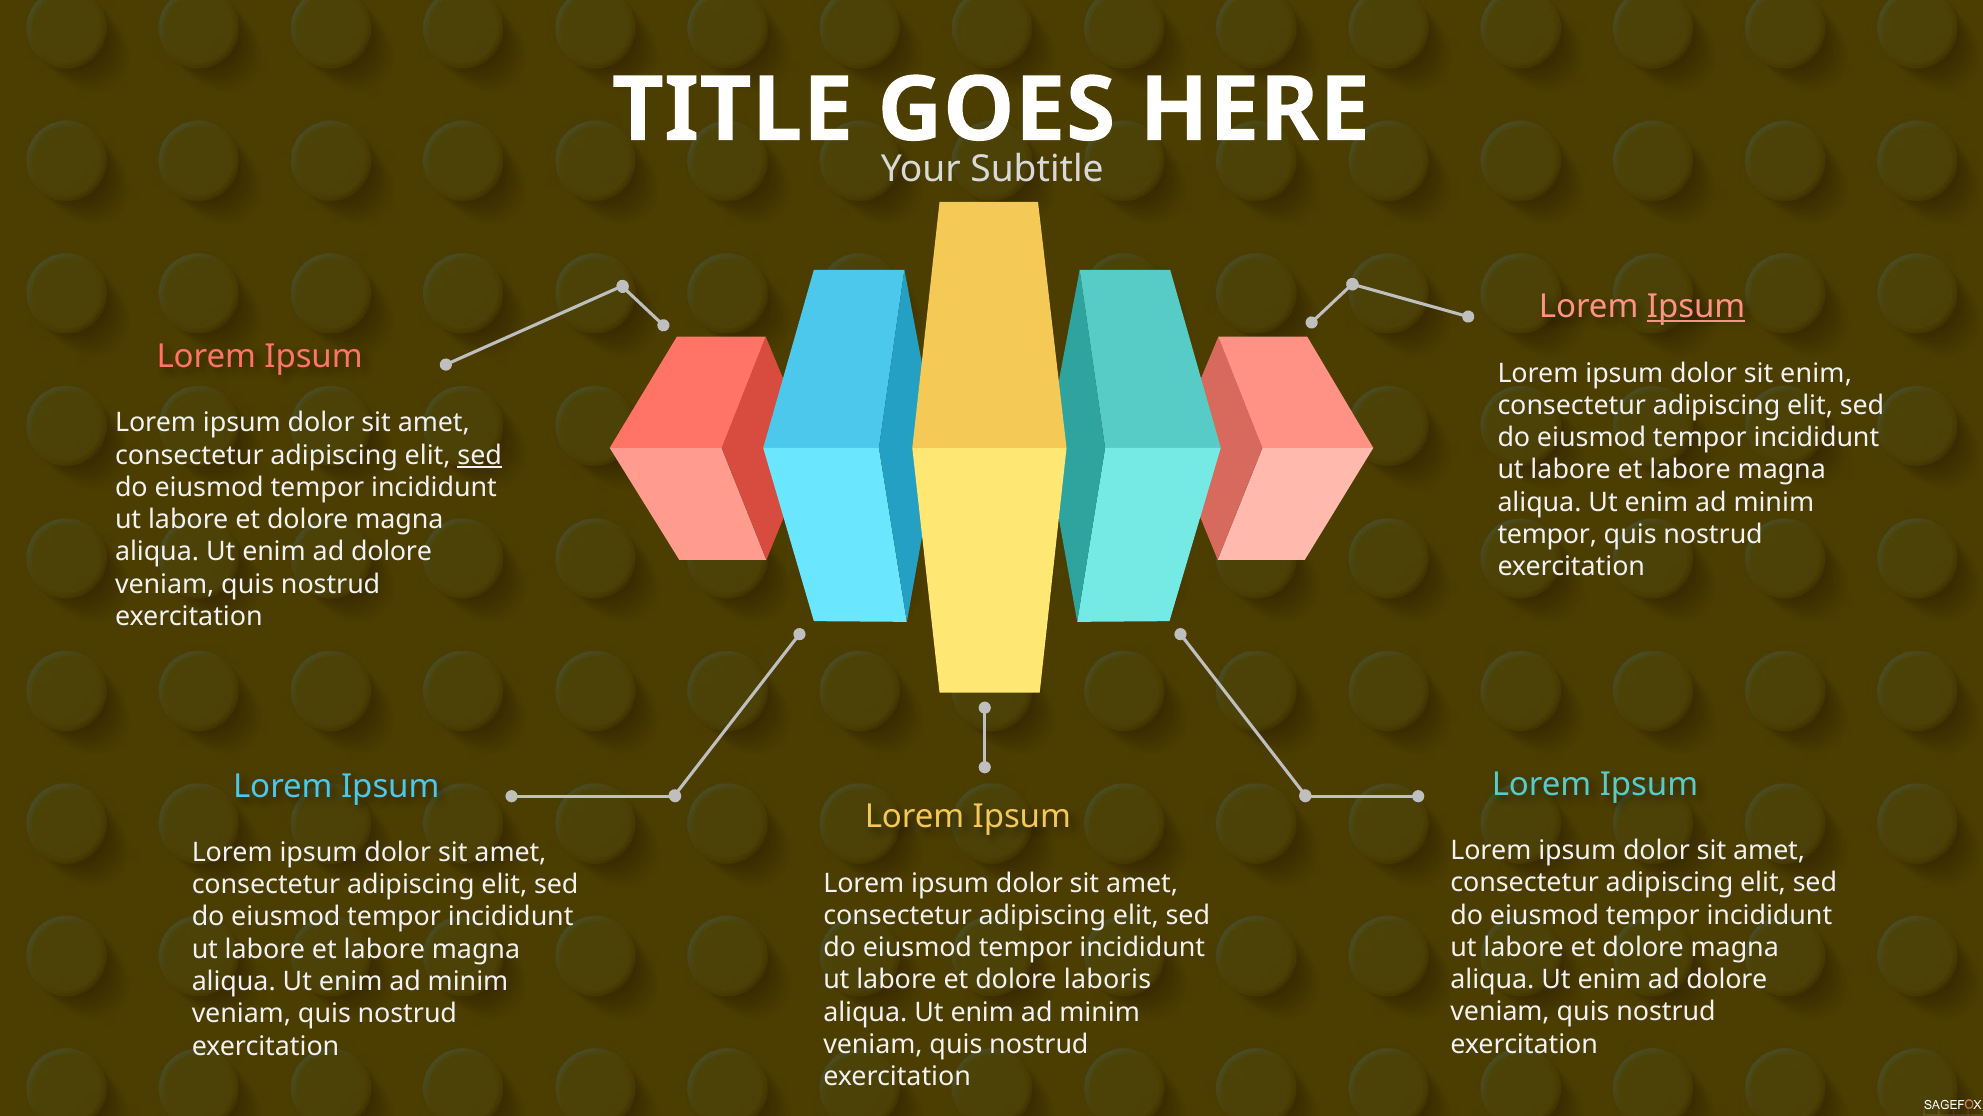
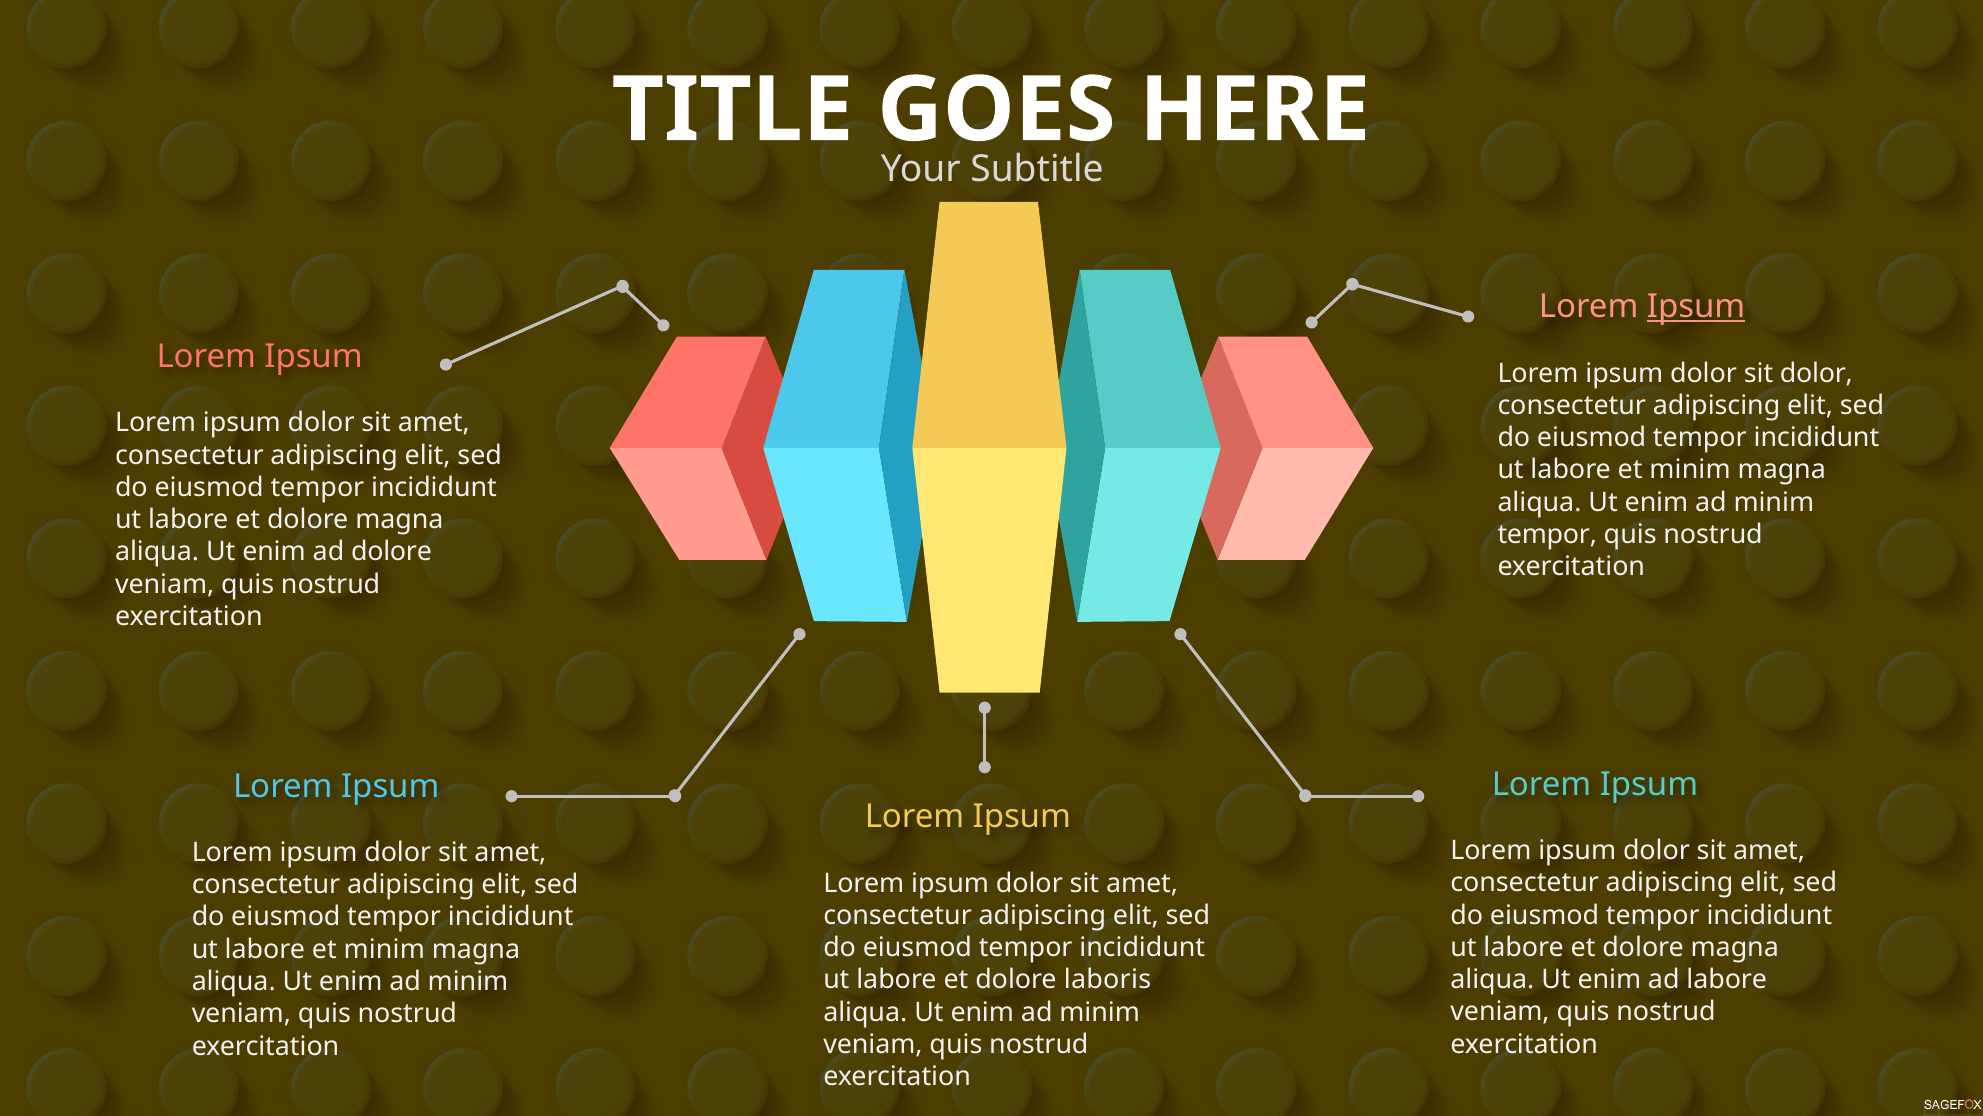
sit enim: enim -> dolor (1816, 373)
sed underline: present -> none (480, 455)
labore: labore -> minim (1690, 470)
labore: labore -> minim (384, 949)
dolore: dolore -> labore (1727, 979)
